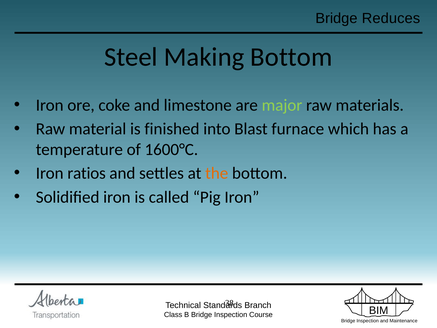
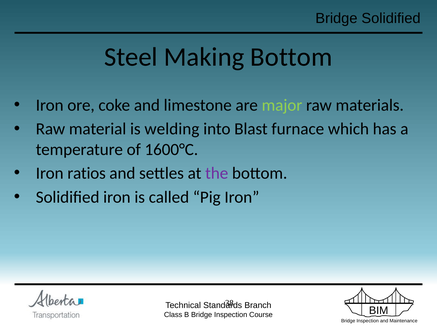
Reduces: Reduces -> Solidified (391, 18)
finished: finished -> welding (172, 129)
the colour: orange -> purple (217, 173)
